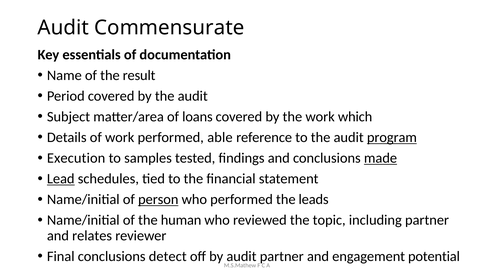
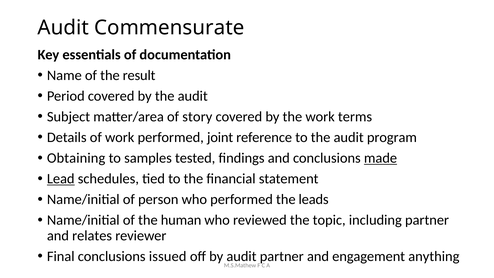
loans: loans -> story (197, 117)
which: which -> terms (355, 117)
able: able -> joint (220, 137)
program underline: present -> none (392, 137)
Execution: Execution -> Obtaining (76, 158)
person underline: present -> none (158, 199)
detect: detect -> issued (168, 256)
potential: potential -> anything (434, 256)
